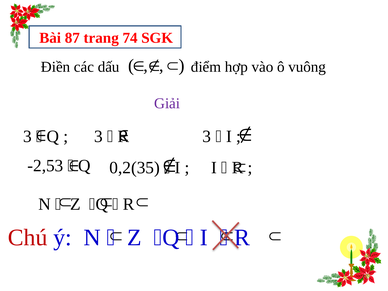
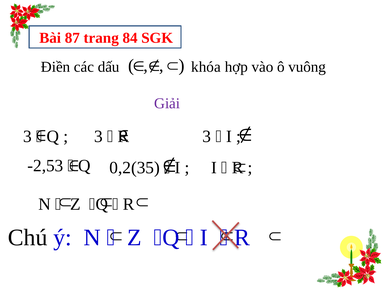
74: 74 -> 84 (130, 38)
điểm: điểm -> khóa (206, 67)
Chú colour: red -> black (28, 237)
